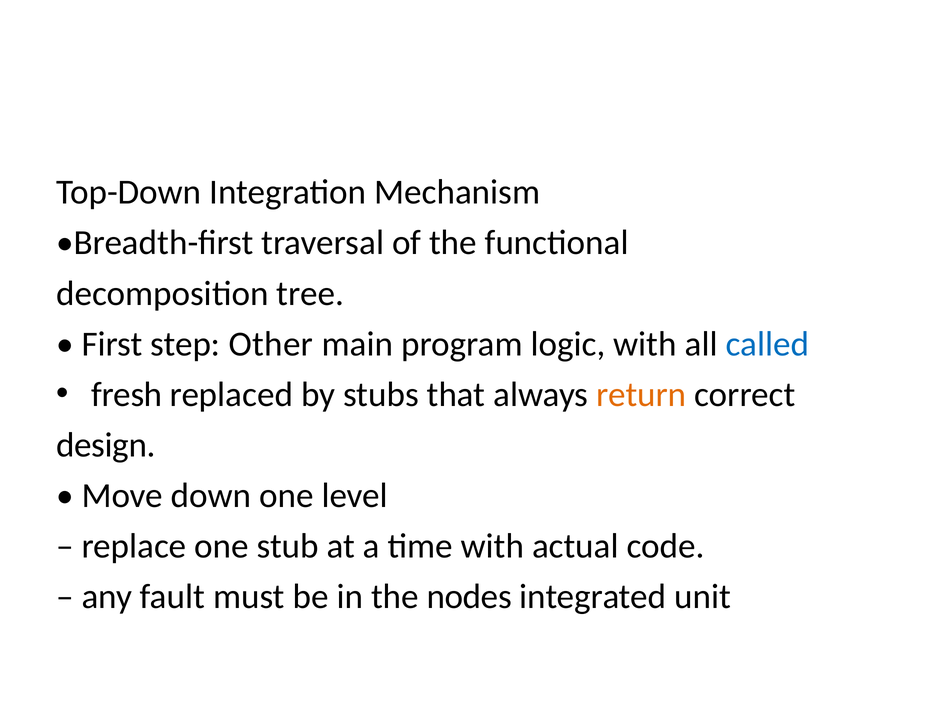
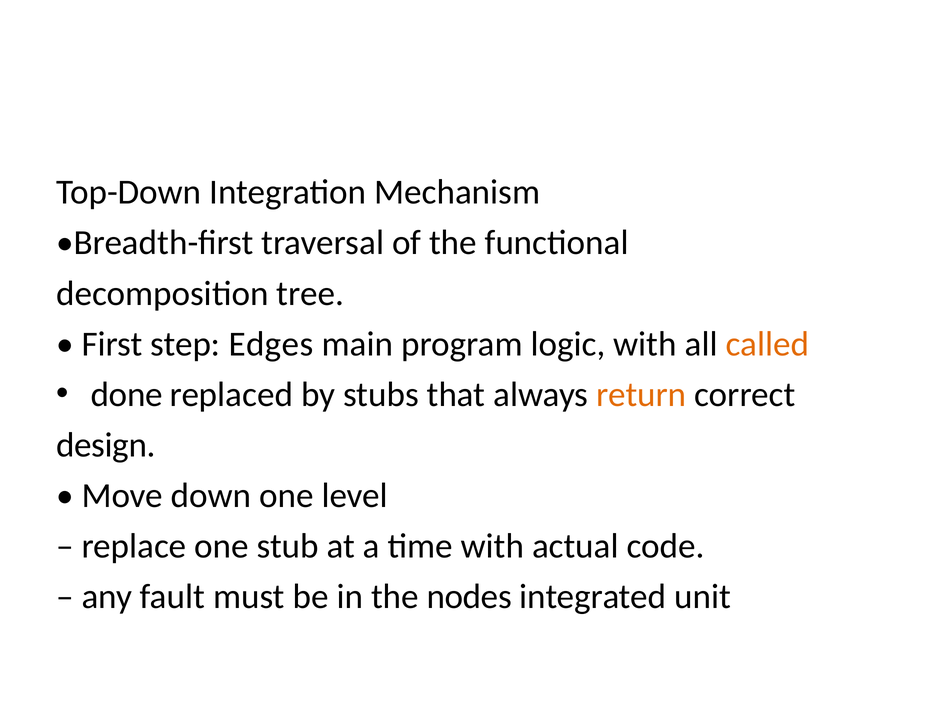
Other: Other -> Edges (271, 344)
called colour: blue -> orange (767, 344)
fresh: fresh -> done (127, 394)
